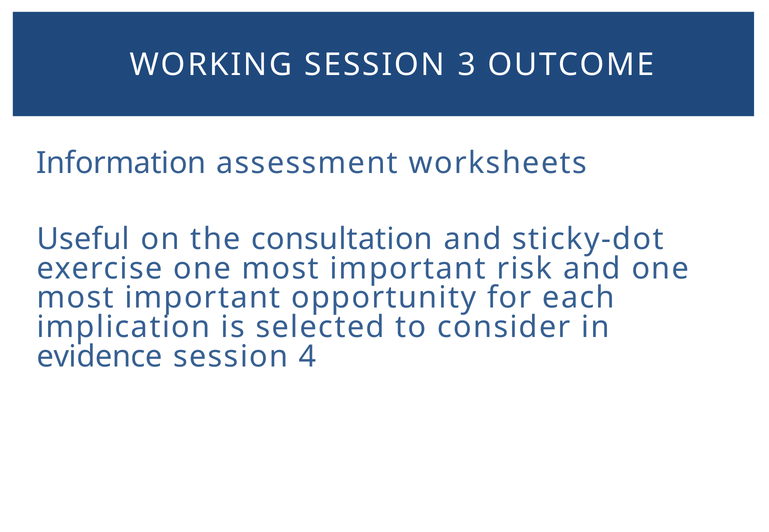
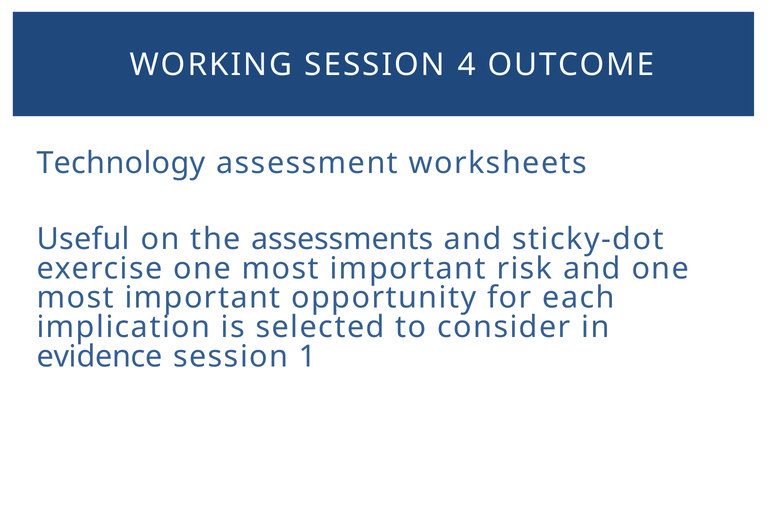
3: 3 -> 4 (467, 65)
Information: Information -> Technology (121, 163)
consultation: consultation -> assessments (342, 239)
4: 4 -> 1 (308, 357)
